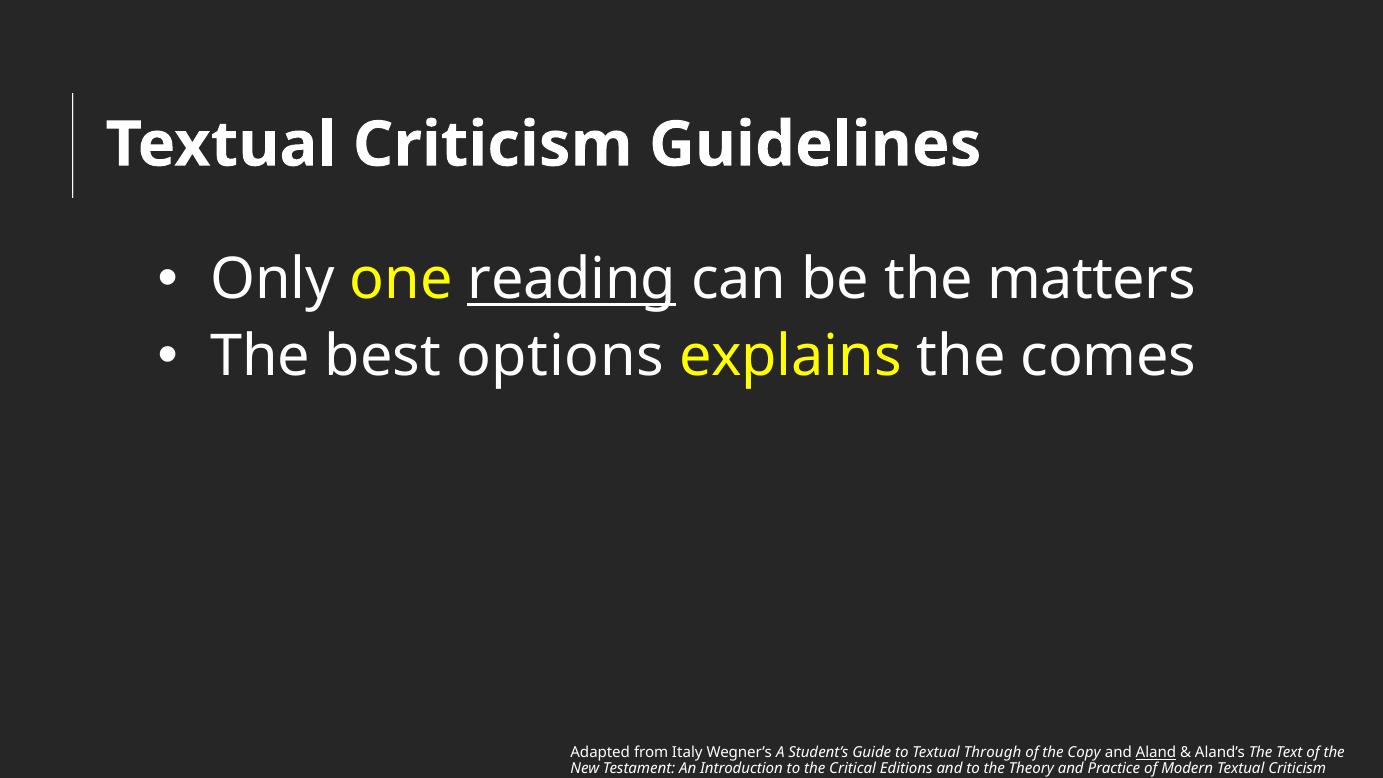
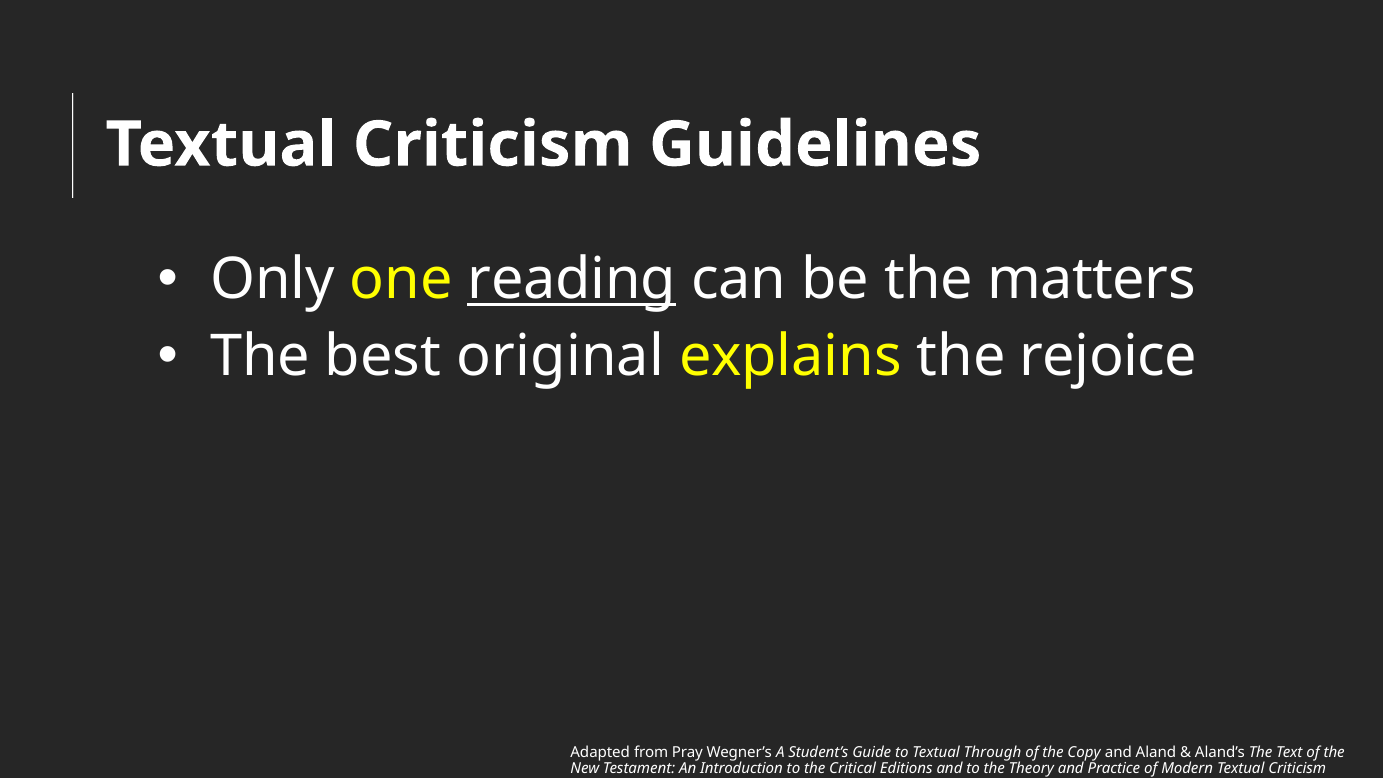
options: options -> original (560, 357)
comes: comes -> rejoice (1108, 357)
Italy: Italy -> Pray (687, 752)
Aland underline: present -> none (1156, 752)
